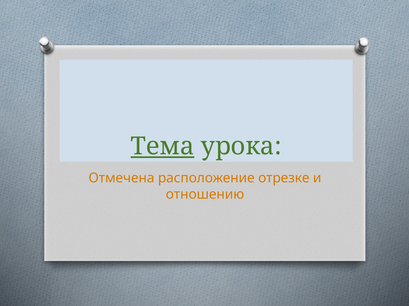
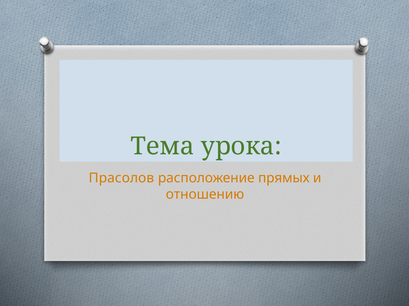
Тема underline: present -> none (162, 147)
Отмечена: Отмечена -> Прасолов (121, 178)
отрезке: отрезке -> прямых (284, 178)
